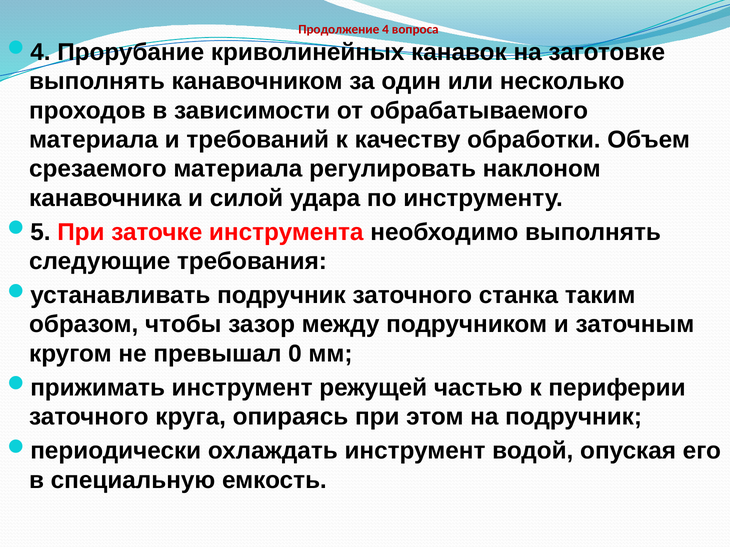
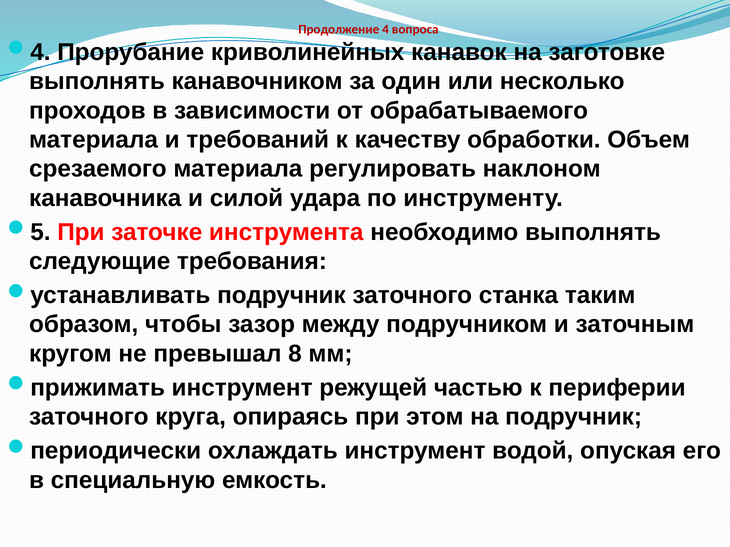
0: 0 -> 8 (295, 354)
